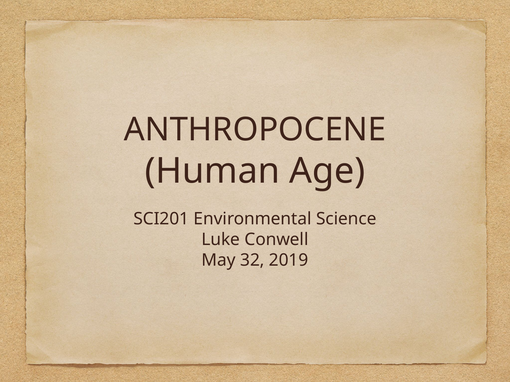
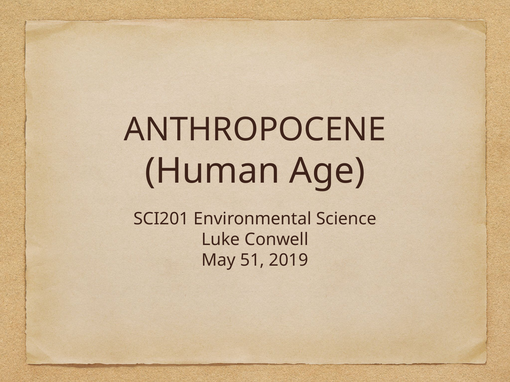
32: 32 -> 51 (252, 261)
